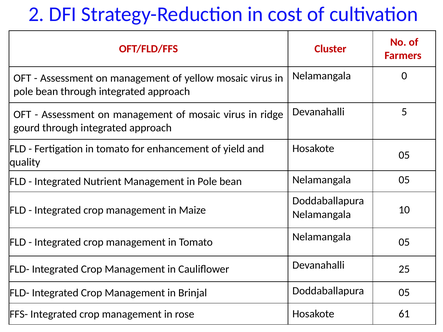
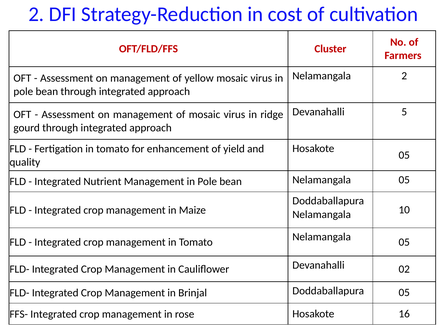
Nelamangala 0: 0 -> 2 (404, 76)
25: 25 -> 02 (404, 269)
61: 61 -> 16 (404, 314)
